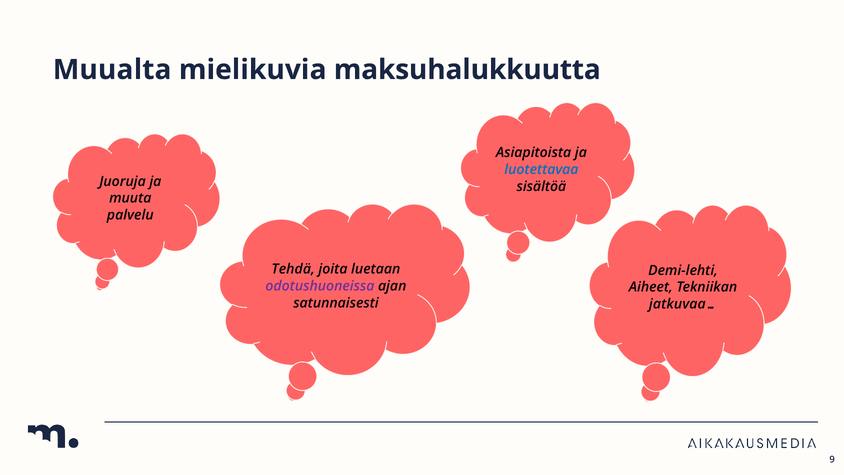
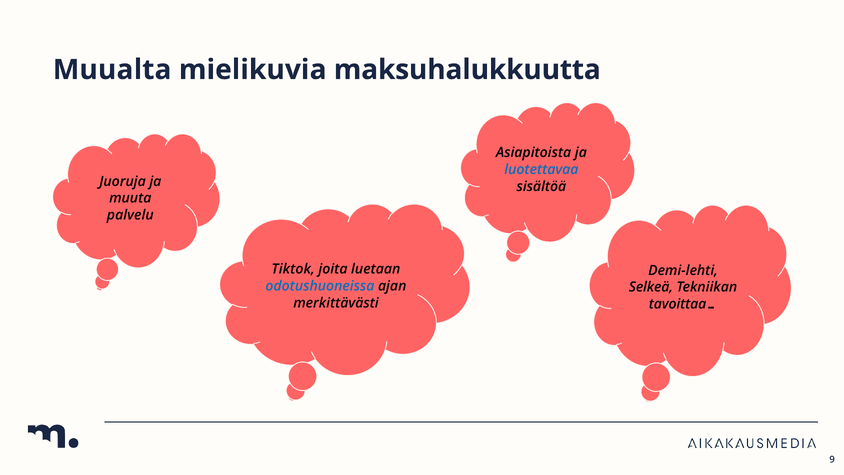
Tehdä: Tehdä -> Tiktok (293, 269)
odotushuoneissa colour: purple -> blue (320, 286)
Aiheet: Aiheet -> Selkeä (651, 287)
satunnaisesti: satunnaisesti -> merkittävästi (336, 303)
jatkuvaa…: jatkuvaa… -> tavoittaa… (683, 304)
